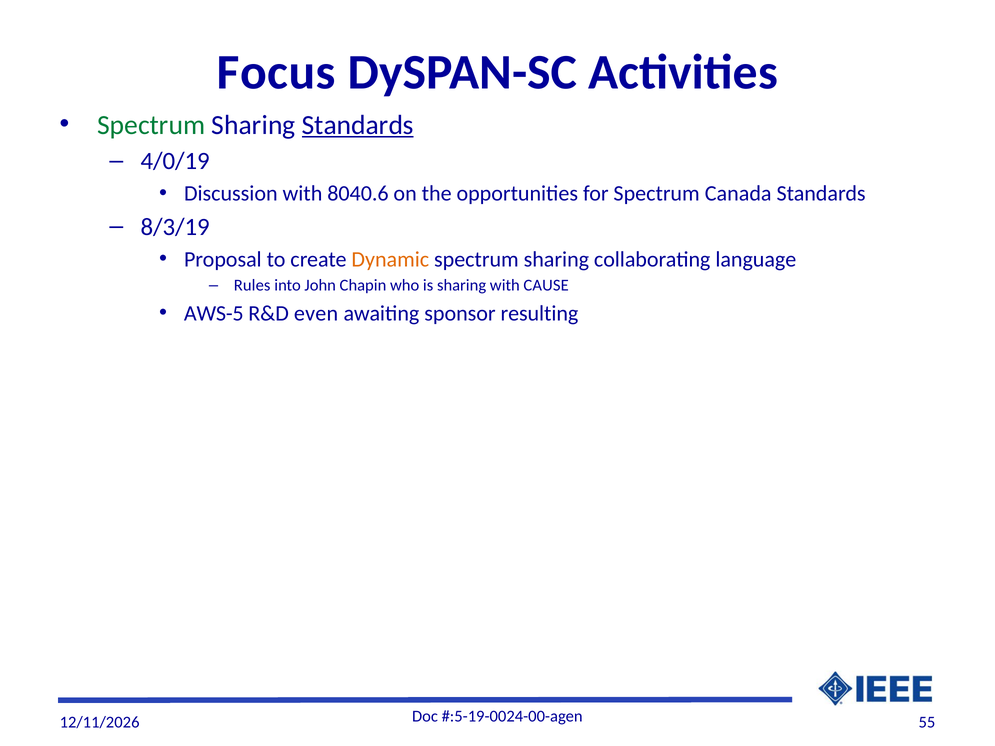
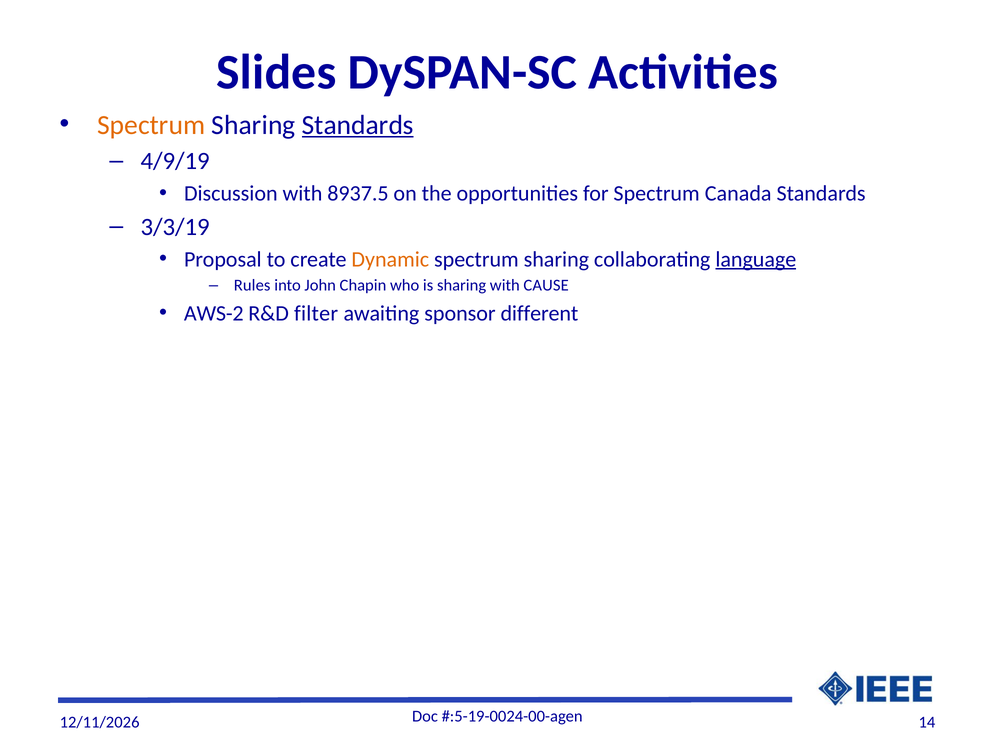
Focus: Focus -> Slides (276, 72)
Spectrum colour: green -> orange (151, 125)
4/0/19: 4/0/19 -> 4/9/19 (175, 161)
8040.6: 8040.6 -> 8937.5 (358, 194)
8/3/19: 8/3/19 -> 3/3/19 (175, 227)
language underline: none -> present (756, 259)
AWS-5: AWS-5 -> AWS-2 (214, 314)
even: even -> filter (316, 314)
resulting: resulting -> different (539, 314)
55: 55 -> 14 (927, 722)
